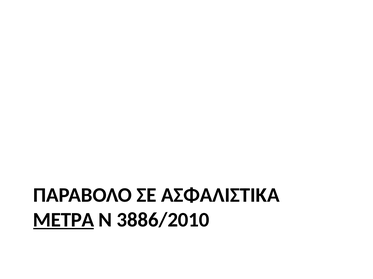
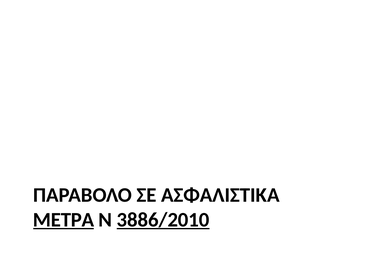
3886/2010 underline: none -> present (163, 220)
